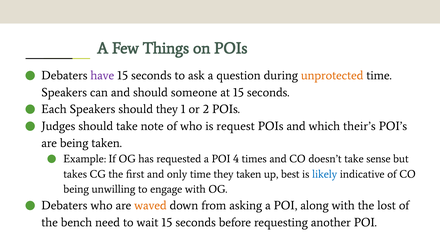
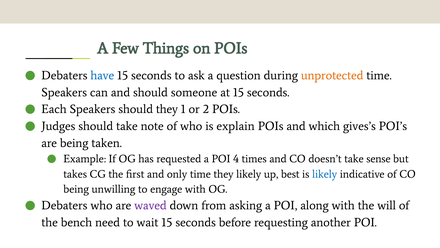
have colour: purple -> blue (102, 75)
request: request -> explain (236, 126)
their’s: their’s -> gives’s (359, 126)
they taken: taken -> likely (249, 174)
waved colour: orange -> purple (150, 205)
lost: lost -> will (387, 205)
